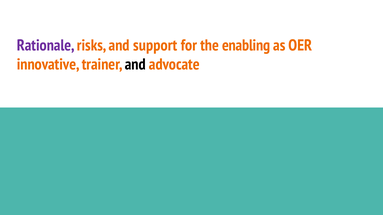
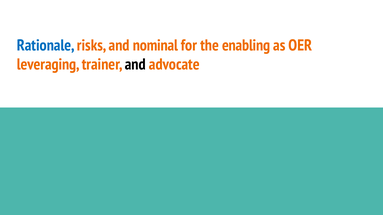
Rationale colour: purple -> blue (46, 45)
support: support -> nominal (155, 45)
innovative: innovative -> leveraging (48, 65)
